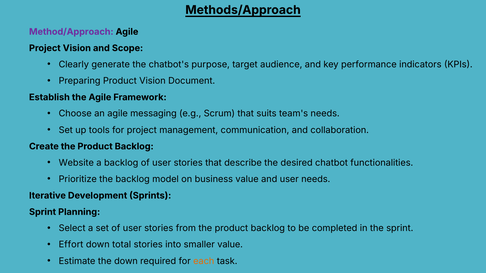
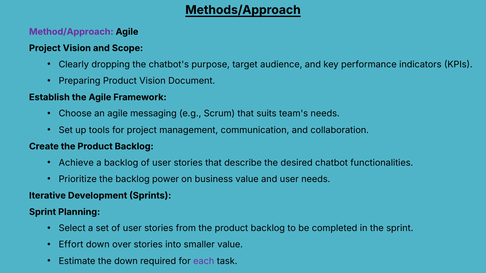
generate: generate -> dropping (111, 65)
Website: Website -> Achieve (76, 163)
model: model -> power (166, 179)
total: total -> over (122, 245)
each colour: orange -> purple (204, 261)
